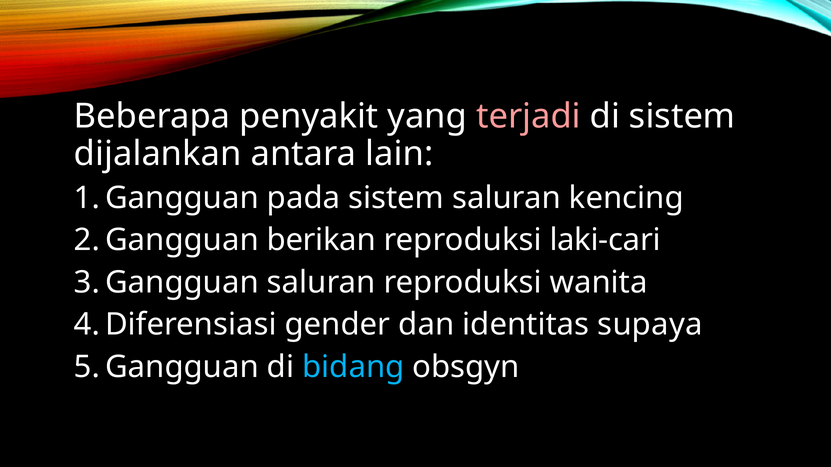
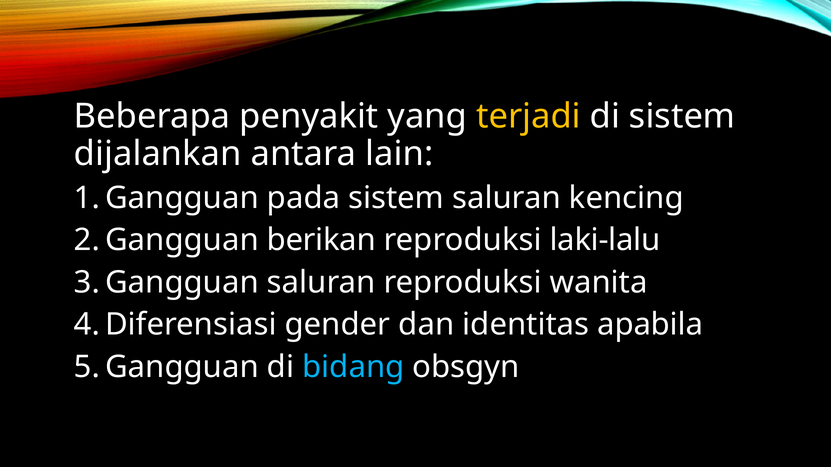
terjadi colour: pink -> yellow (528, 116)
laki-cari: laki-cari -> laki-lalu (605, 240)
supaya: supaya -> apabila (650, 325)
